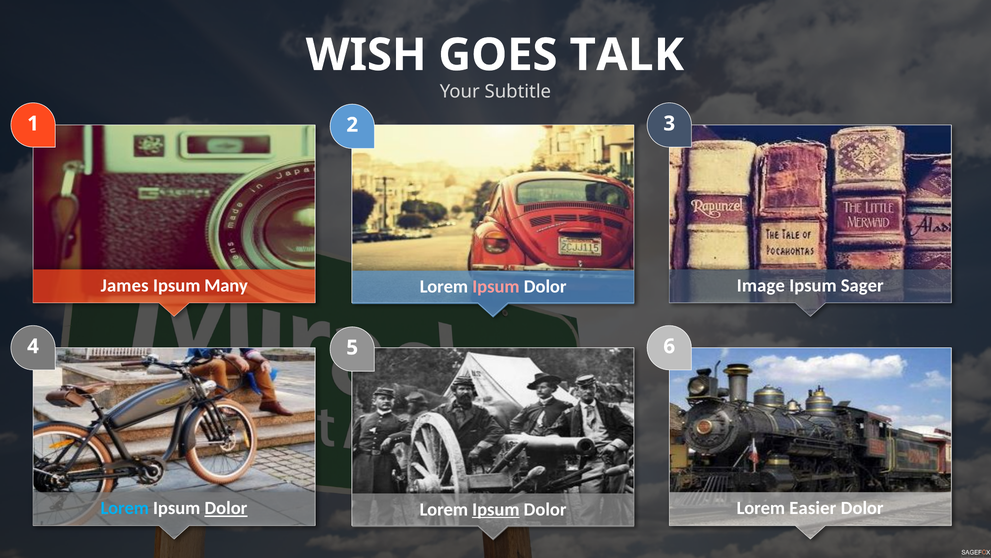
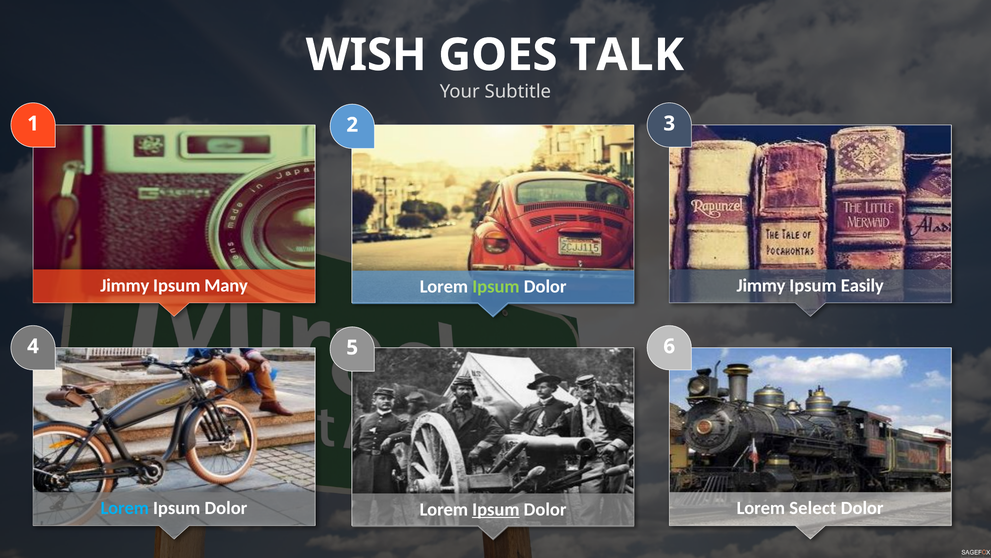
James: James -> Jimmy (125, 285)
Image: Image -> Jimmy (761, 285)
Sager: Sager -> Easily (862, 285)
Ipsum colour: pink -> light green (496, 286)
Dolor underline: present -> none (226, 508)
Easier: Easier -> Select (813, 508)
